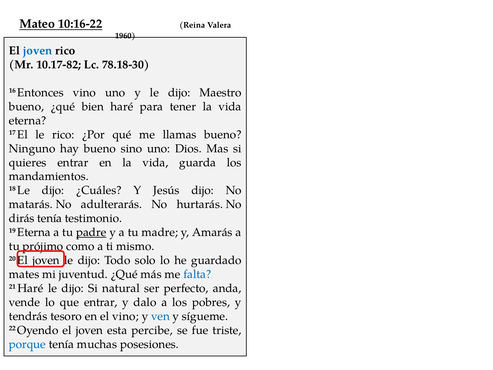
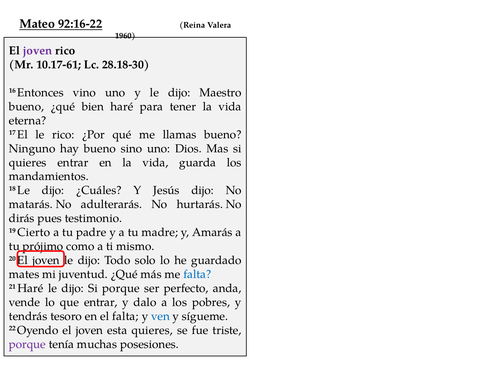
10:16-22: 10:16-22 -> 92:16-22 (80, 24)
joven colour: blue -> purple (38, 51)
10.17-82: 10.17-82 -> 10.17-61 (59, 65)
78.18-30: 78.18-30 -> 28.18-30 (126, 65)
dirás tenía: tenía -> pues (50, 218)
19 Eterna: Eterna -> Cierto (34, 232)
padre underline: present -> none (91, 232)
Si natural: natural -> porque (121, 288)
el vino: vino -> falta (125, 316)
esta percibe: percibe -> quieres (152, 330)
porque colour: blue -> purple (27, 344)
